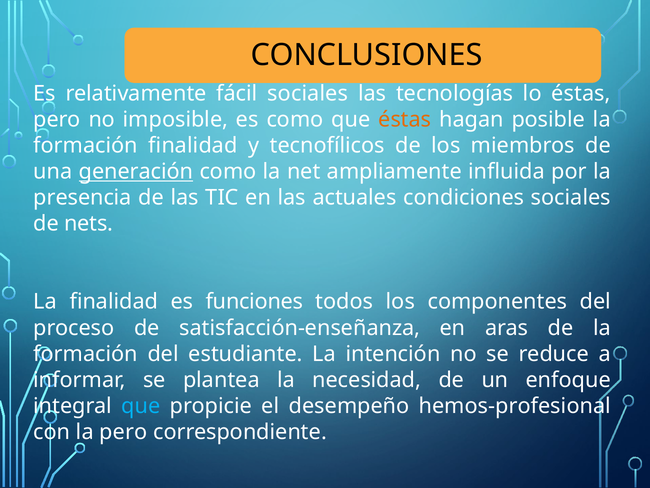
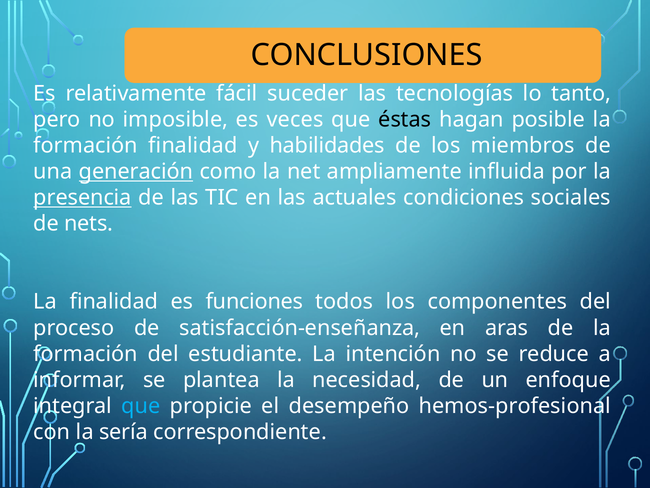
fácil sociales: sociales -> suceder (308, 94)
lo éstas: éstas -> tanto (581, 94)
es como: como -> veces (295, 120)
éstas colour: orange -> black (405, 120)
tecnofílicos: tecnofílicos -> habilidades (327, 146)
presencia underline: none -> present (83, 198)
la pero: pero -> sería (124, 432)
